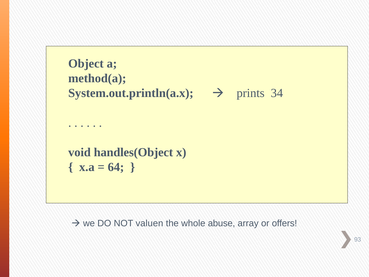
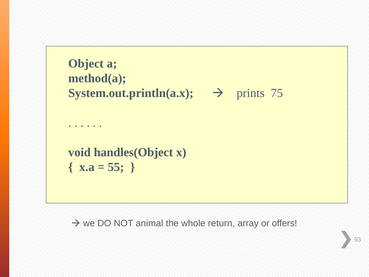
34: 34 -> 75 (277, 93)
64: 64 -> 55 (116, 167)
valuen: valuen -> animal (149, 223)
abuse: abuse -> return (221, 223)
